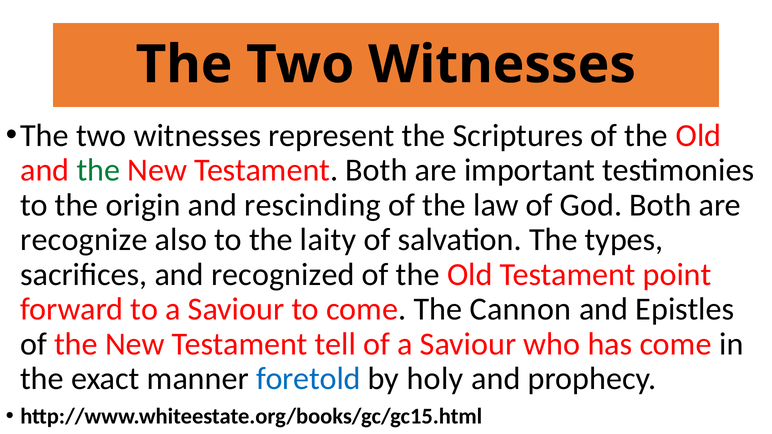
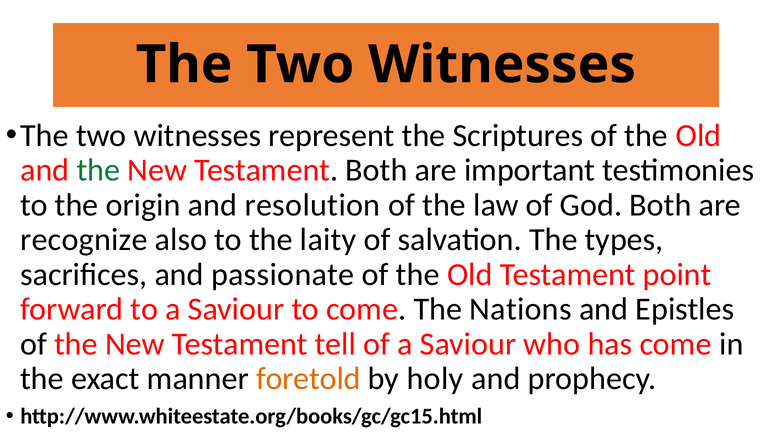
rescinding: rescinding -> resolution (312, 205)
recognized: recognized -> passionate (283, 275)
Cannon: Cannon -> Nations (520, 309)
foretold colour: blue -> orange (308, 379)
